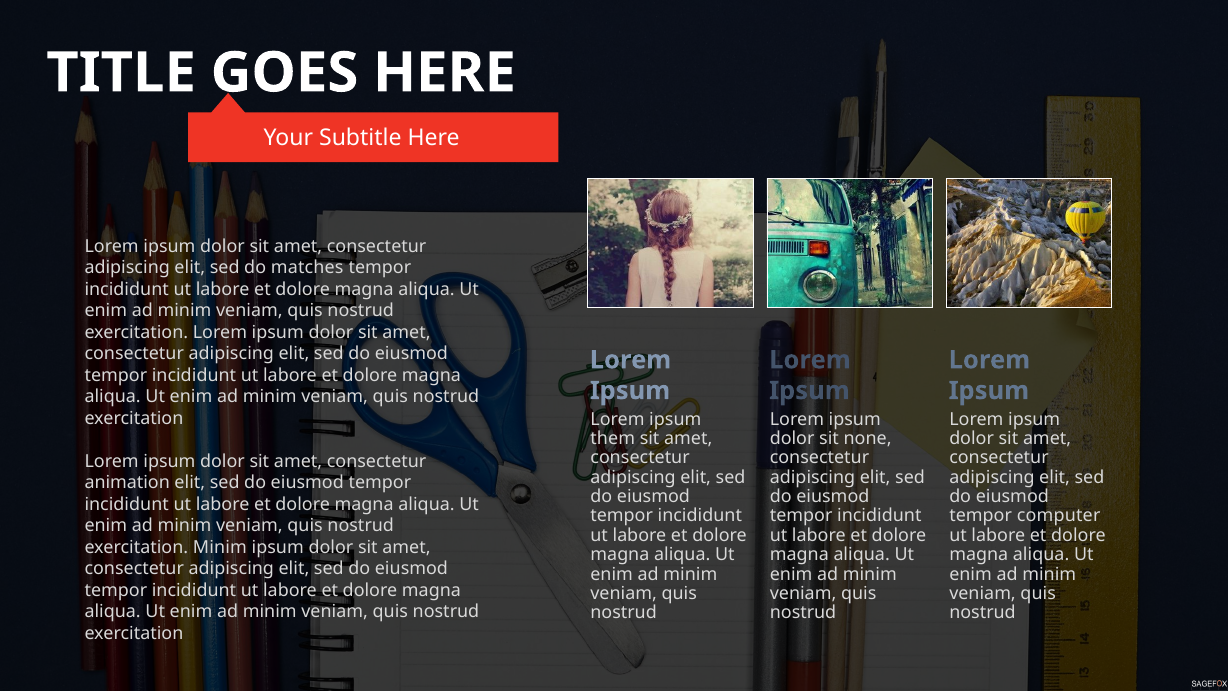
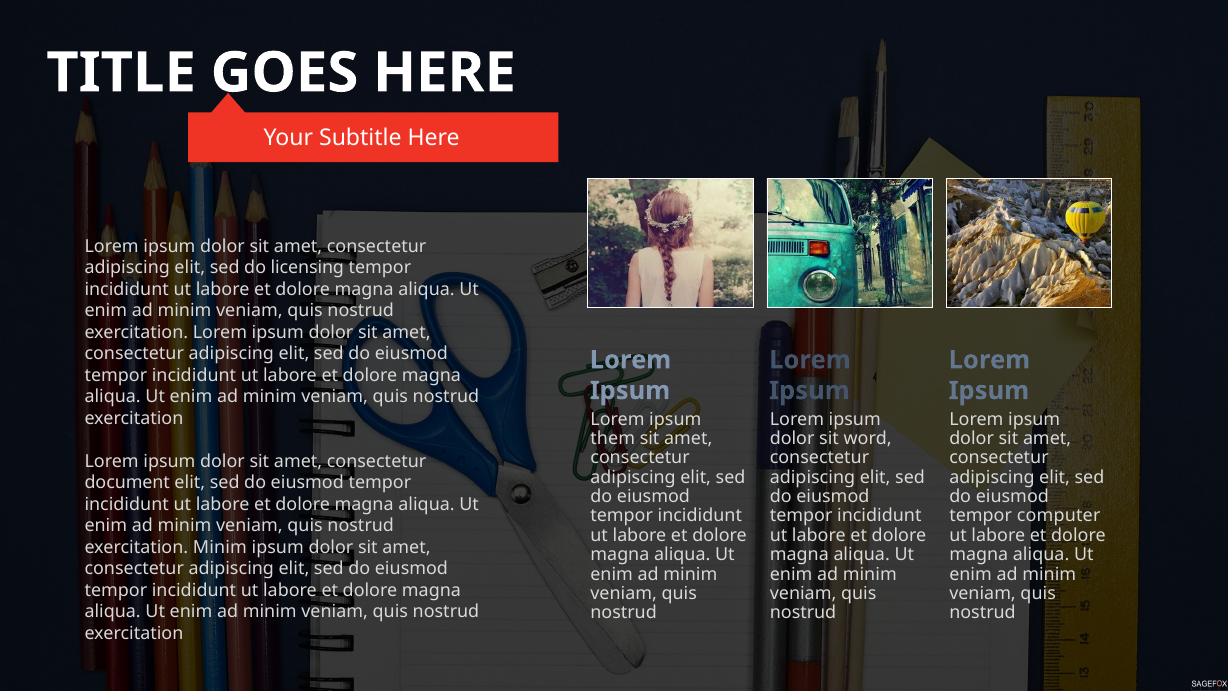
matches: matches -> licensing (307, 268)
none: none -> word (868, 438)
animation: animation -> document (127, 483)
